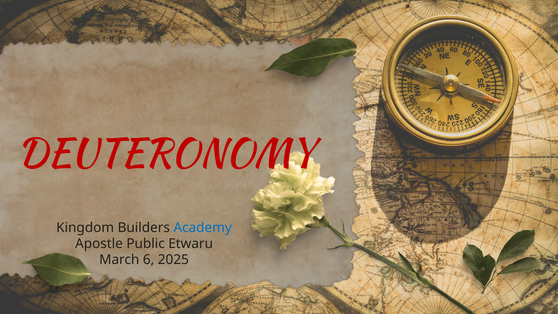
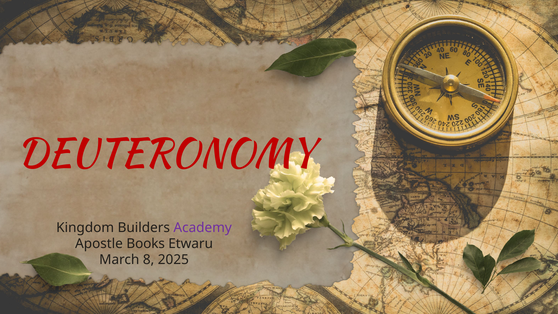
Academy colour: blue -> purple (203, 228)
Public: Public -> Books (146, 244)
6: 6 -> 8 (149, 260)
